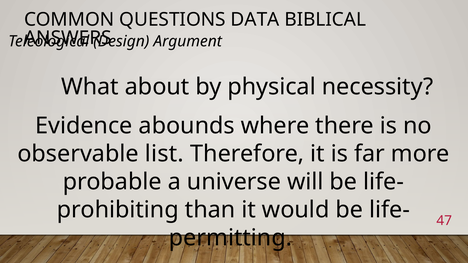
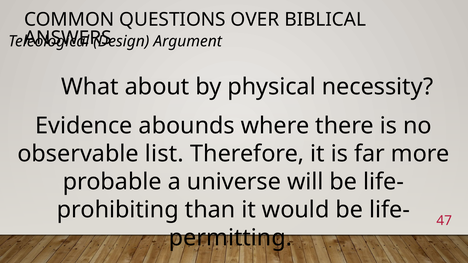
DATA: DATA -> OVER (255, 19)
